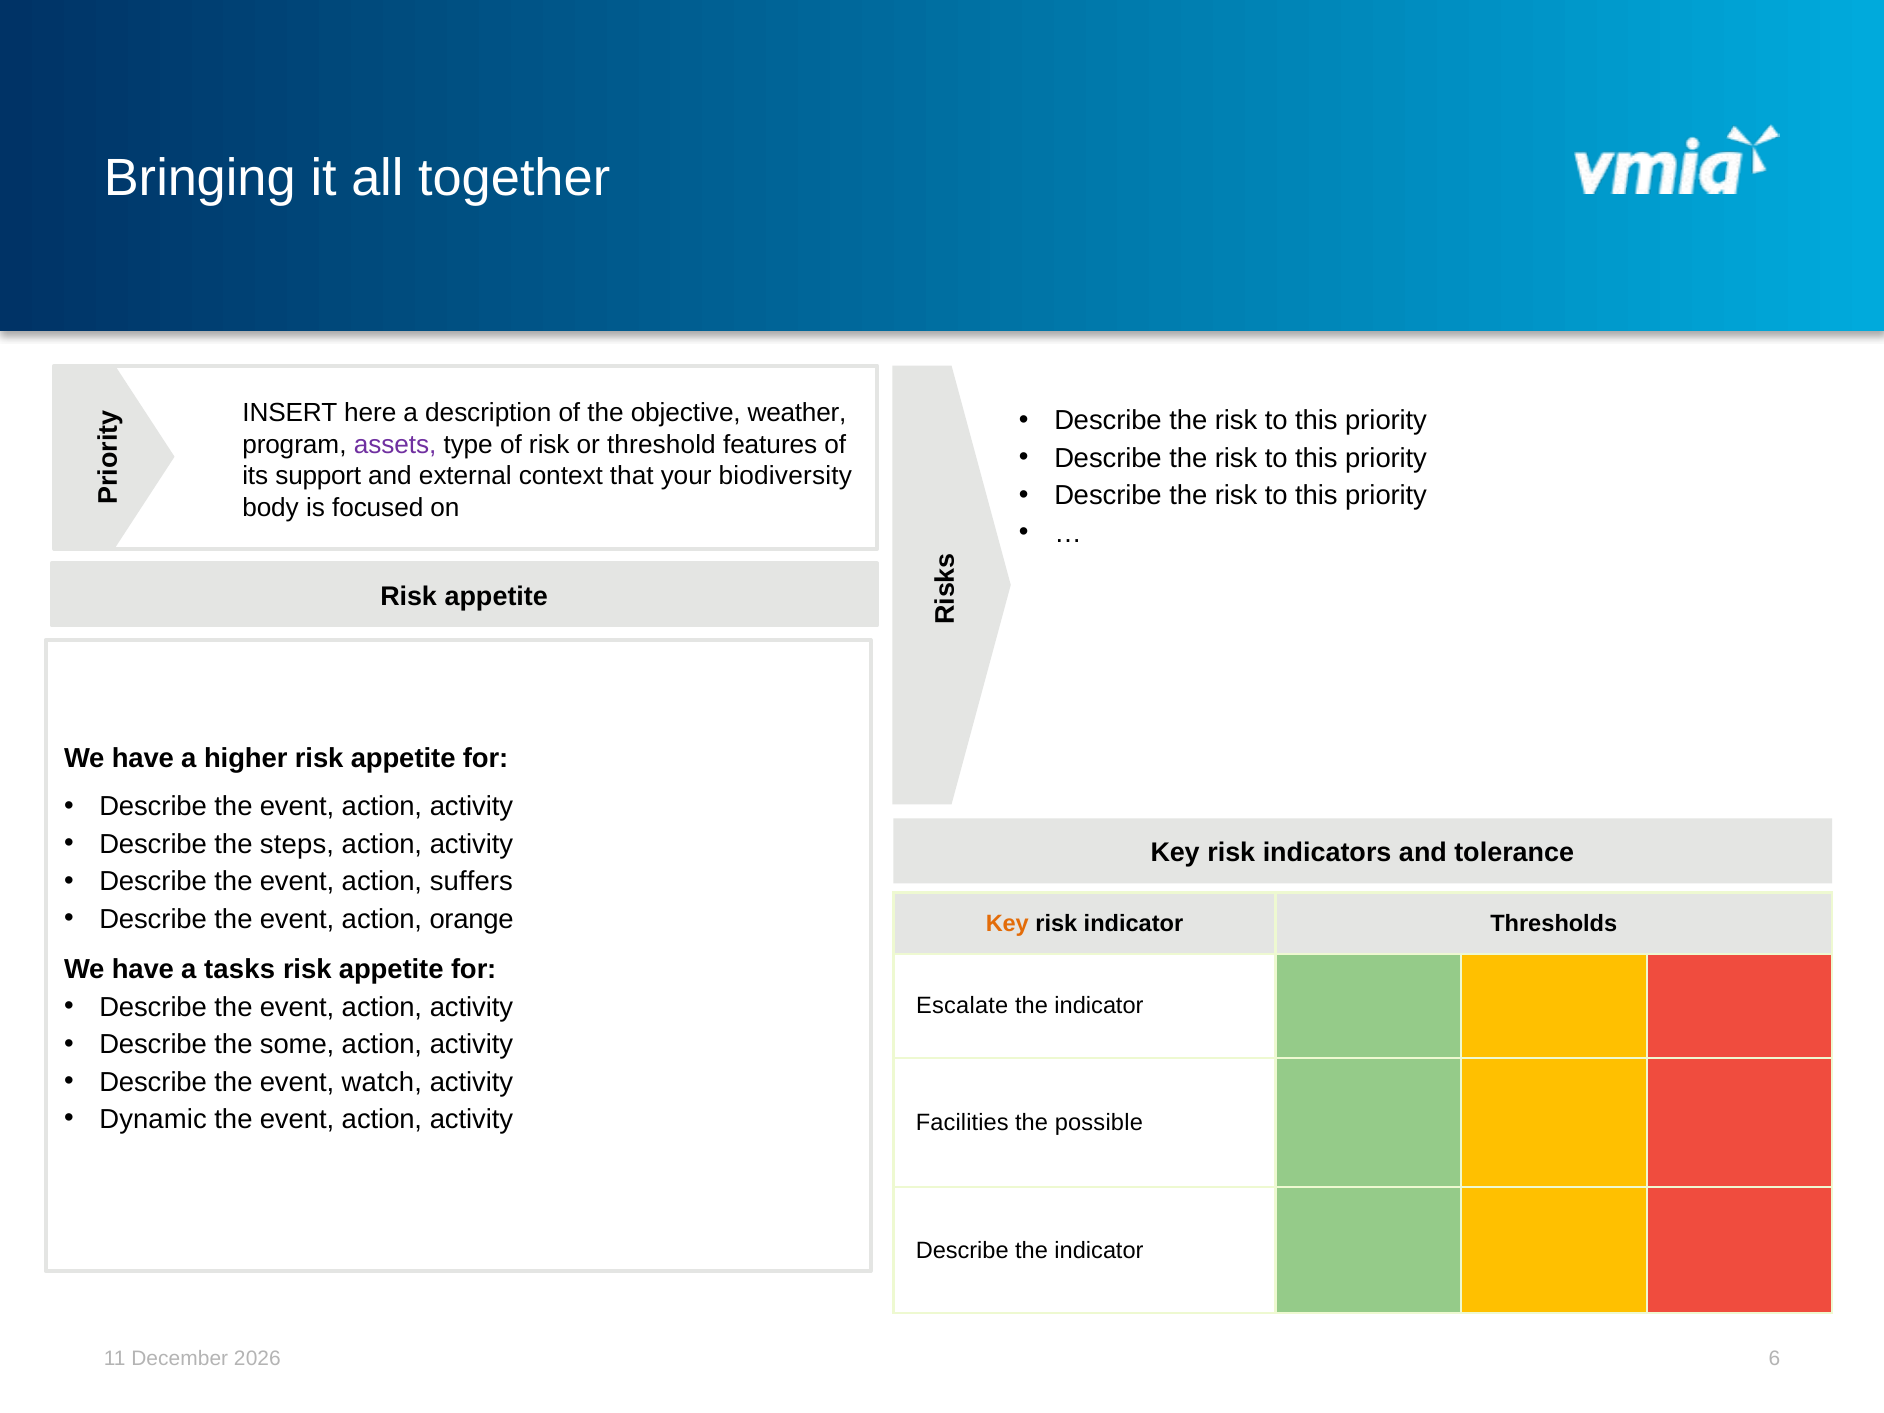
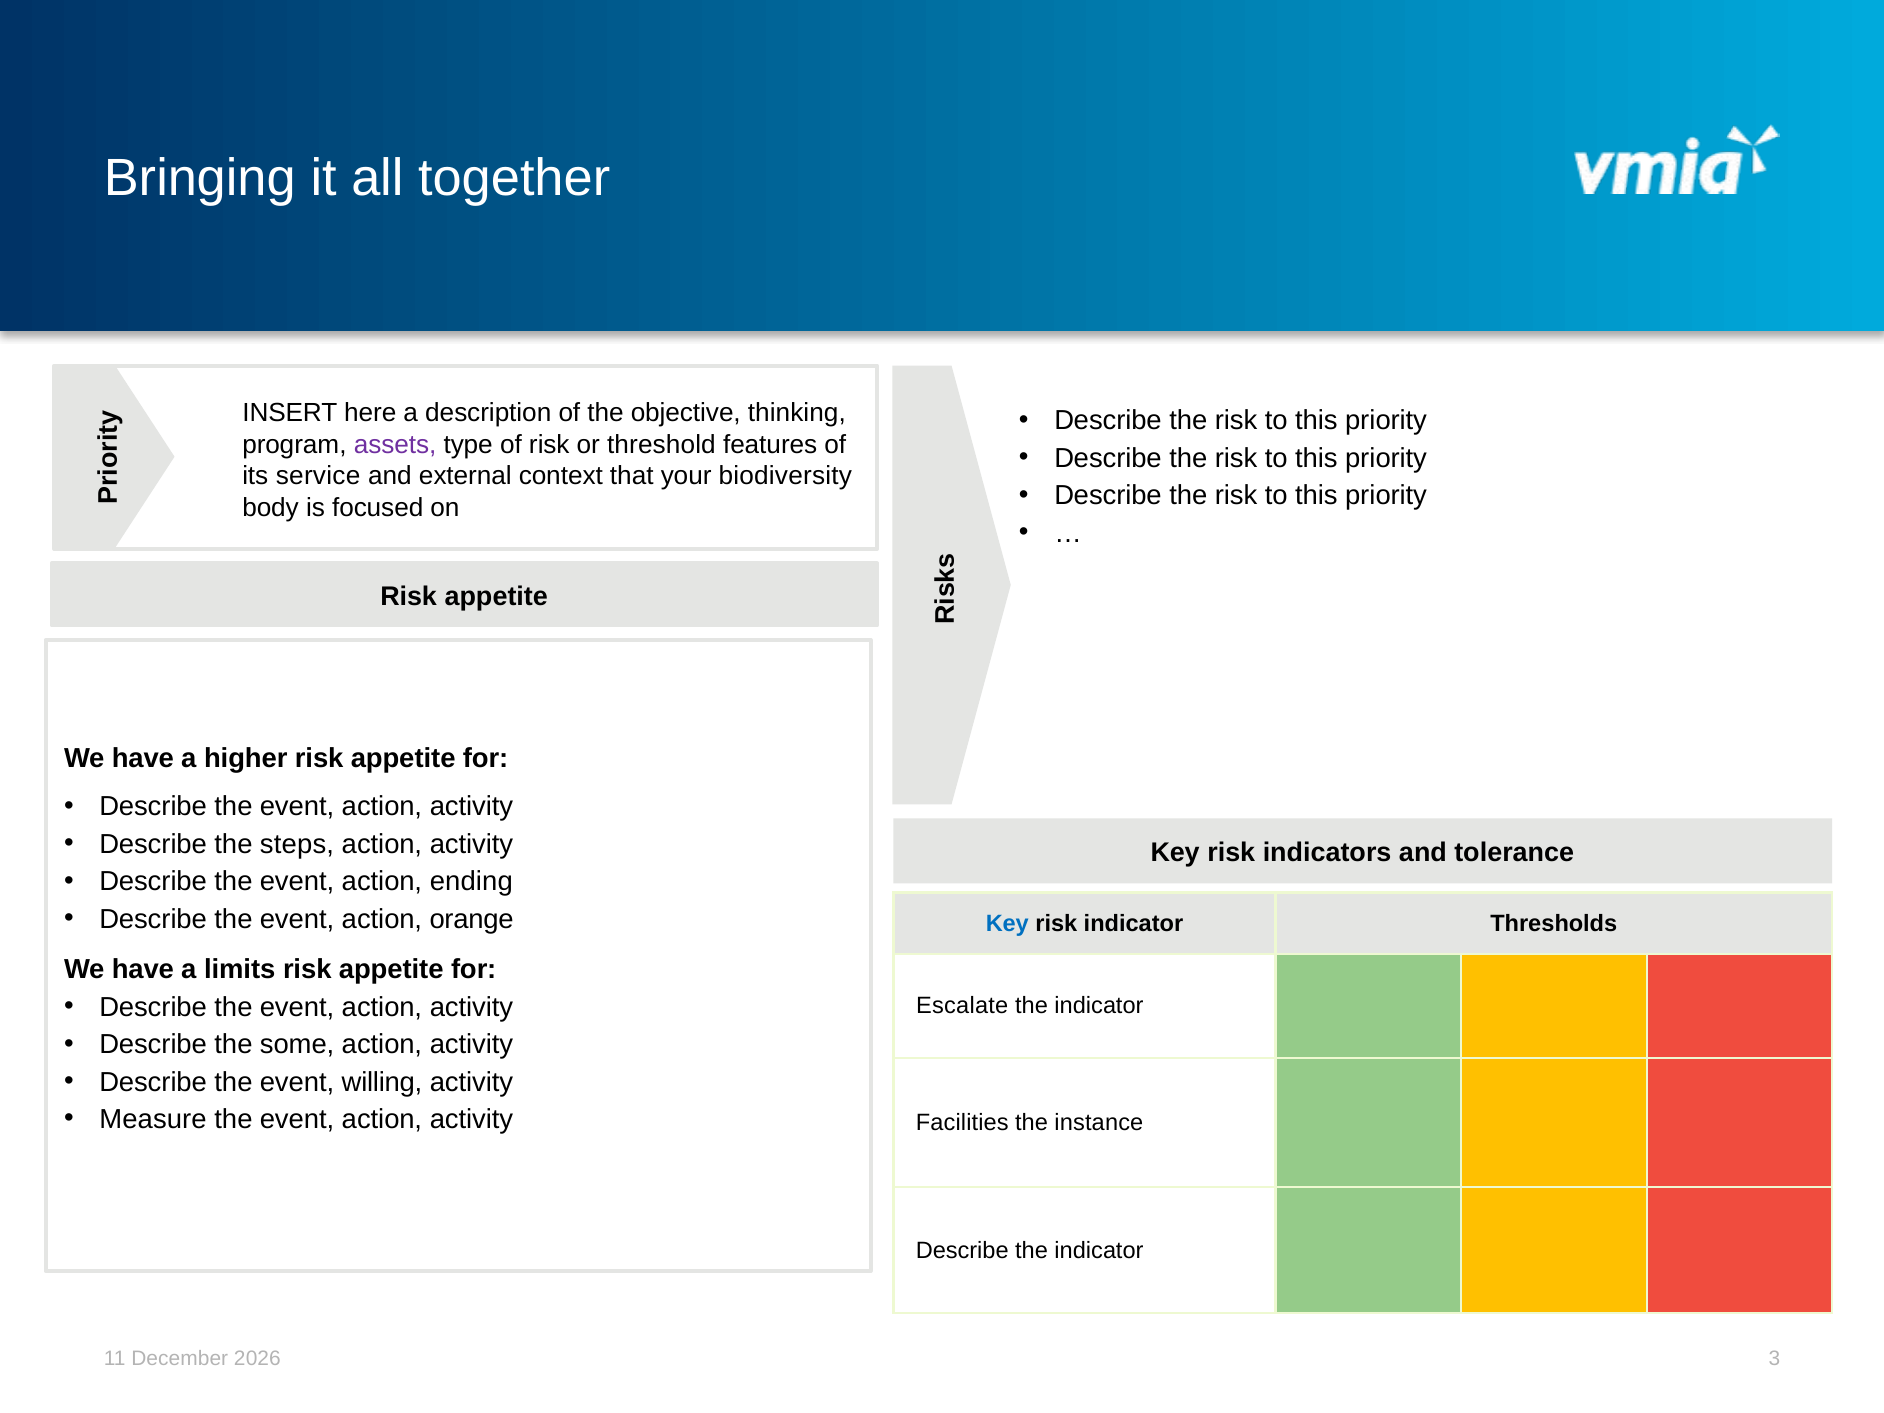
weather: weather -> thinking (797, 413)
support: support -> service (318, 476)
suffers: suffers -> ending (471, 882)
Key colour: orange -> blue (1007, 923)
tasks: tasks -> limits (240, 970)
watch: watch -> willing (382, 1082)
Dynamic: Dynamic -> Measure (153, 1119)
possible: possible -> instance (1099, 1123)
6: 6 -> 3 (1774, 1359)
